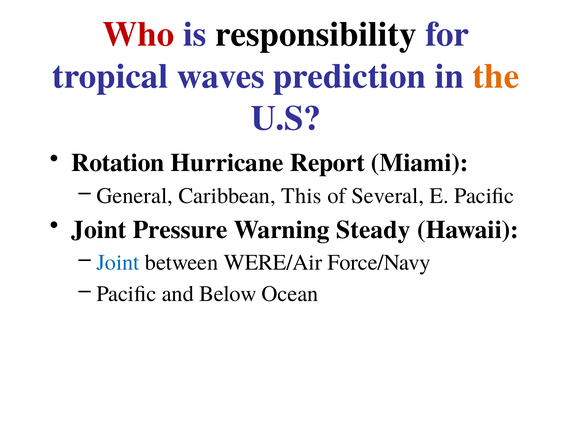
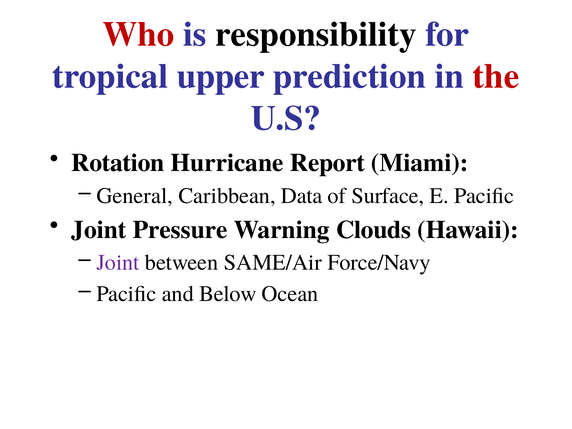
waves: waves -> upper (221, 76)
the colour: orange -> red (496, 76)
This: This -> Data (302, 196)
Several: Several -> Surface (388, 196)
Steady: Steady -> Clouds (374, 230)
Joint colour: blue -> purple (118, 263)
WERE/Air: WERE/Air -> SAME/Air (273, 263)
